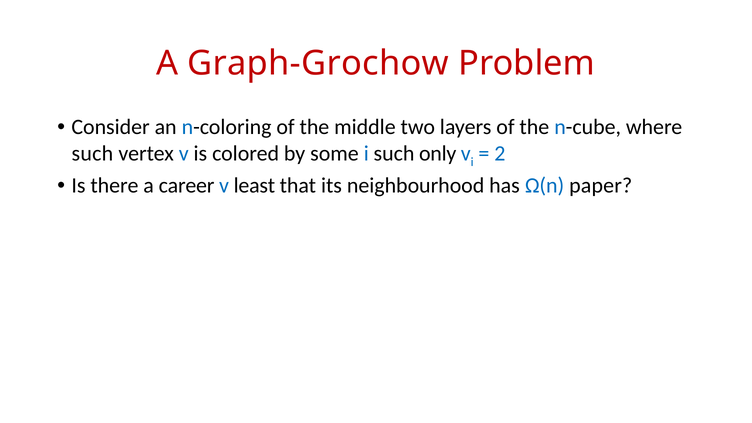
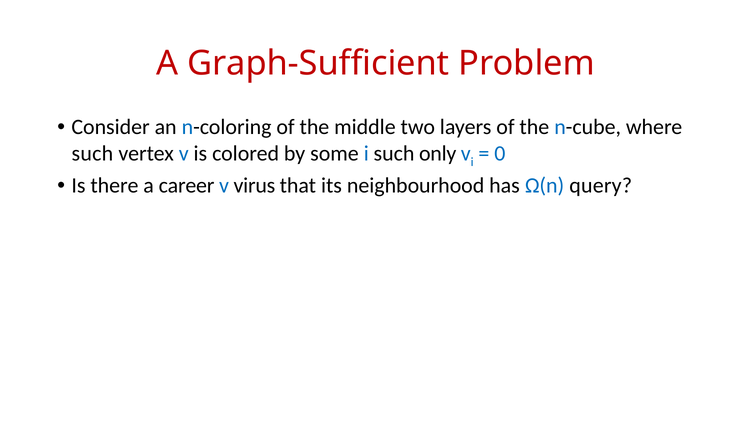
Graph-Grochow: Graph-Grochow -> Graph-Sufficient (318, 63)
2: 2 -> 0 (500, 153)
least: least -> virus (254, 186)
paper: paper -> query (601, 186)
